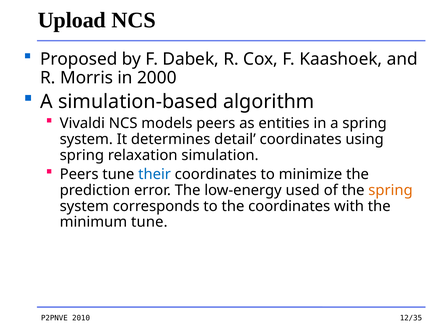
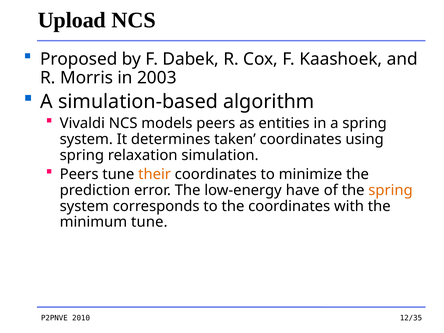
2000: 2000 -> 2003 (157, 78)
detail: detail -> taken (235, 139)
their colour: blue -> orange (155, 174)
used: used -> have (303, 190)
